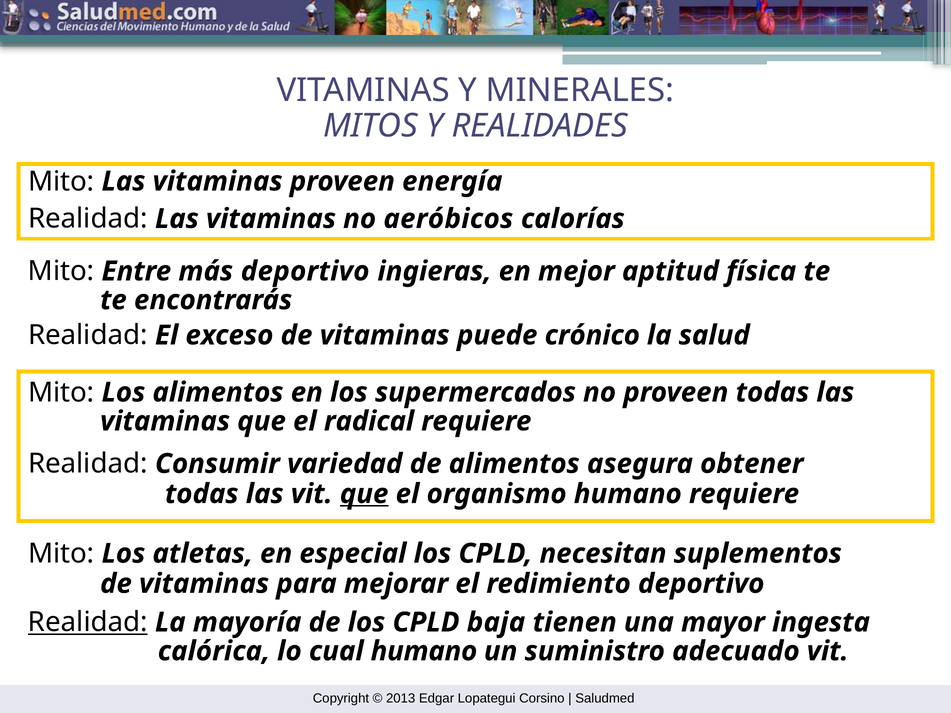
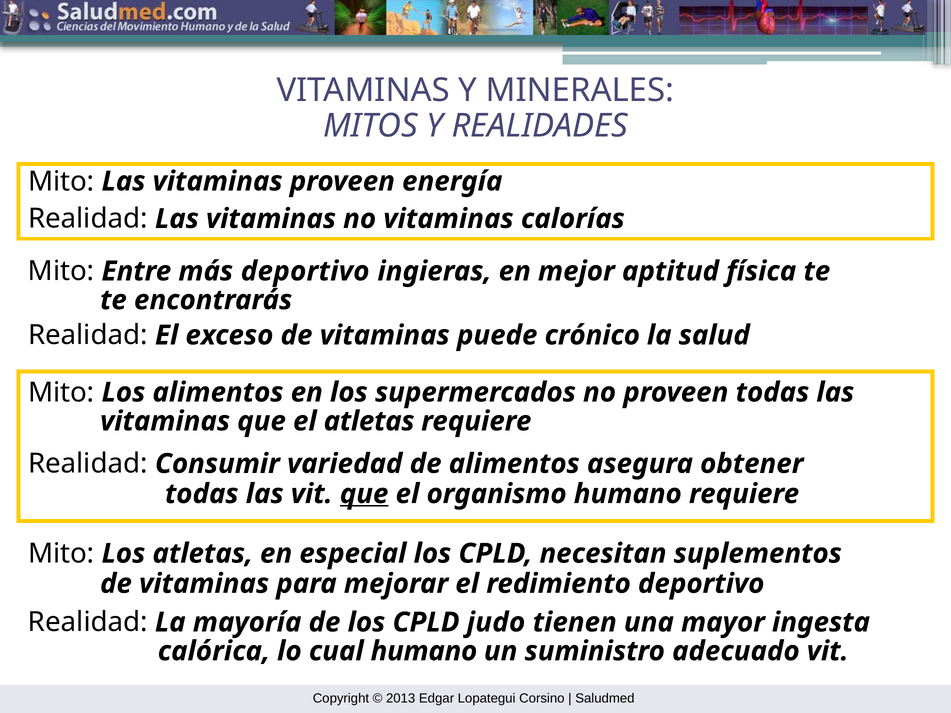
no aeróbicos: aeróbicos -> vitaminas (448, 219)
el radical: radical -> atletas (369, 421)
Realidad underline: present -> none (88, 623)
baja: baja -> judo (496, 623)
